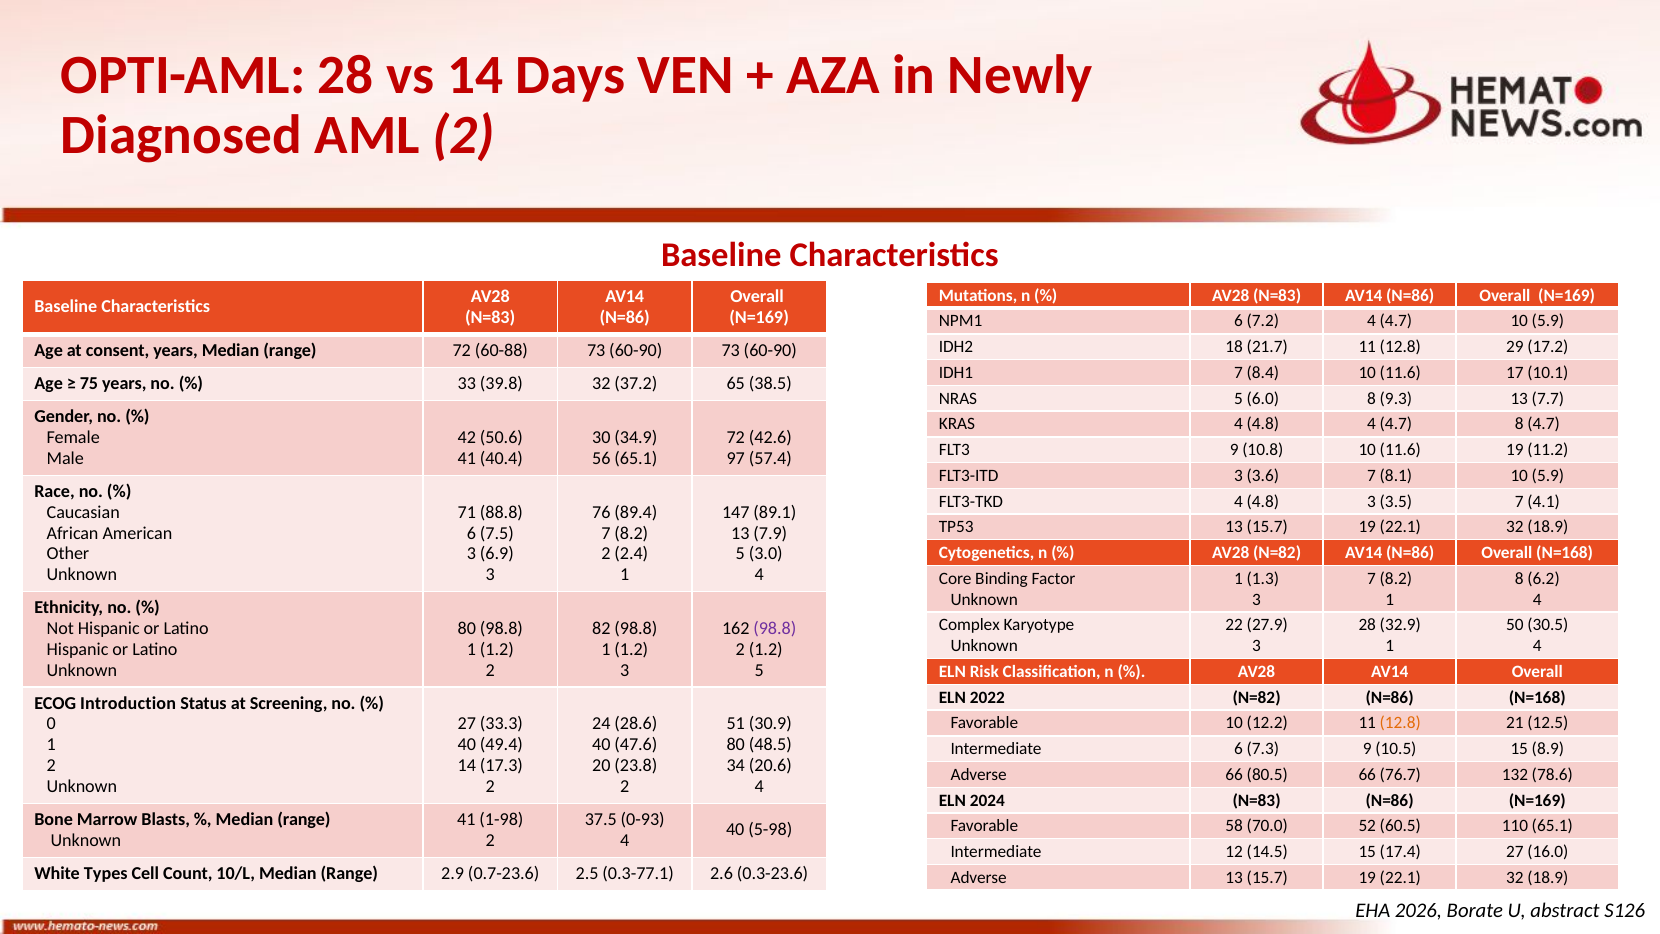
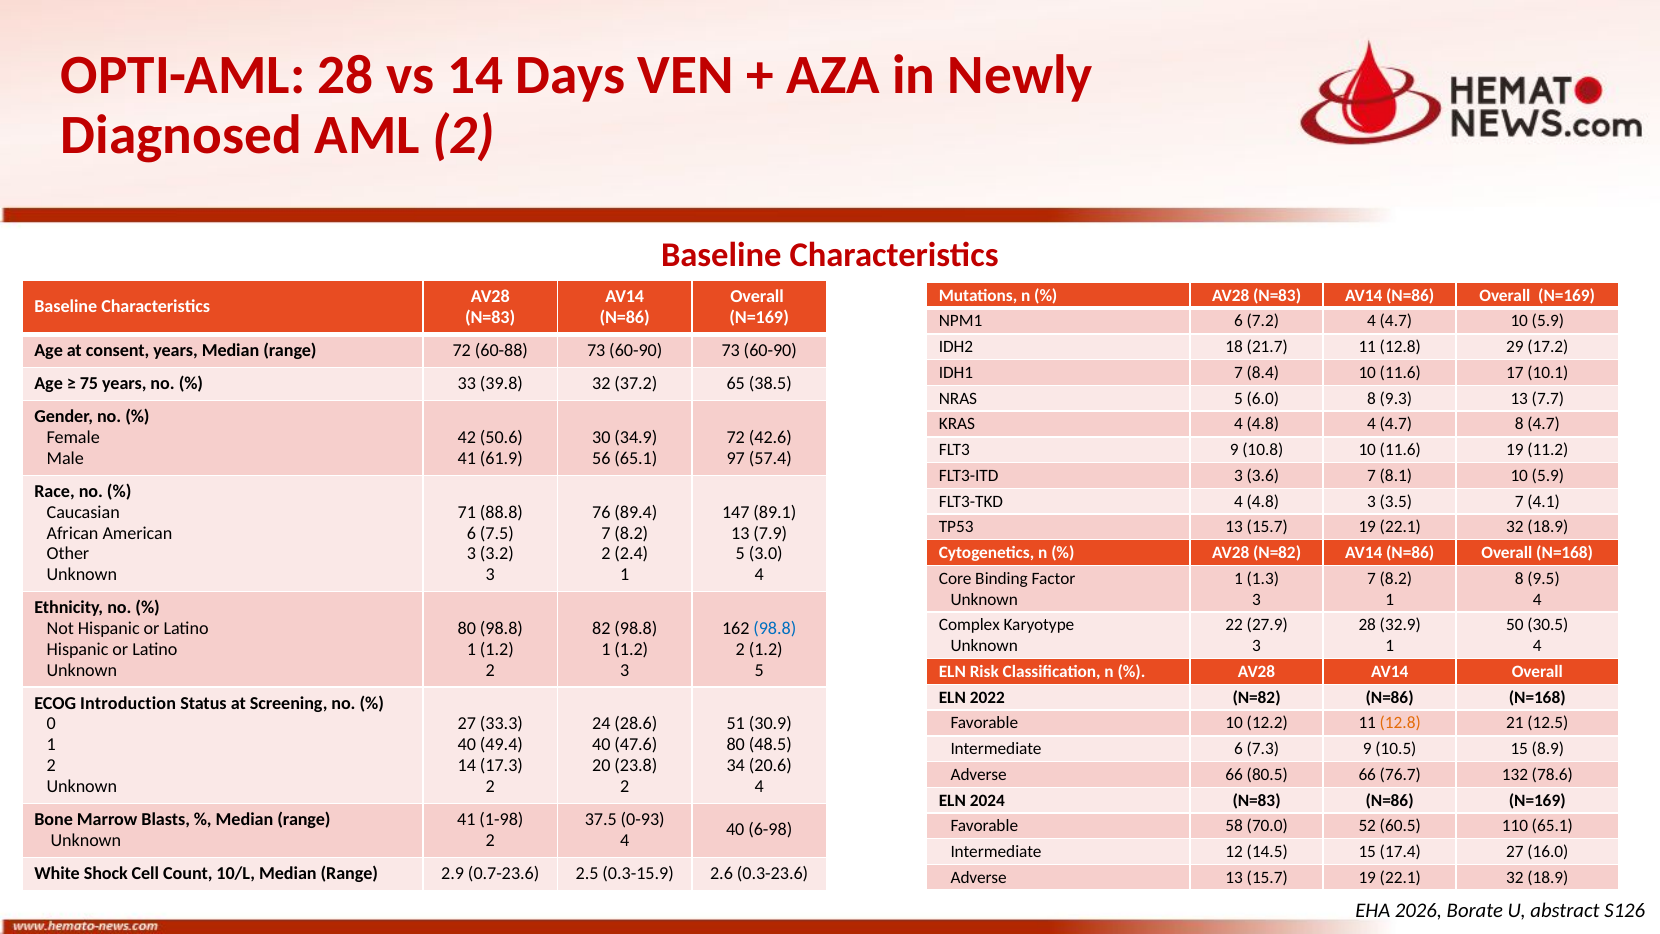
40.4: 40.4 -> 61.9 (501, 458)
6.9: 6.9 -> 3.2 (497, 554)
6.2: 6.2 -> 9.5 (1544, 578)
98.8 colour: purple -> blue (775, 628)
5-98: 5-98 -> 6-98 (770, 830)
Types: Types -> Shock (106, 873)
0.3-77.1: 0.3-77.1 -> 0.3-15.9 (638, 873)
